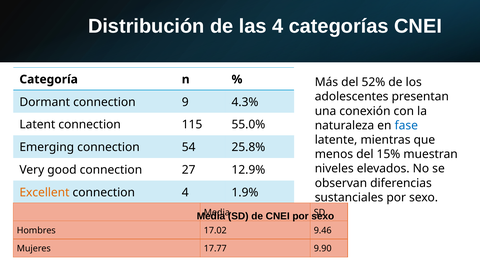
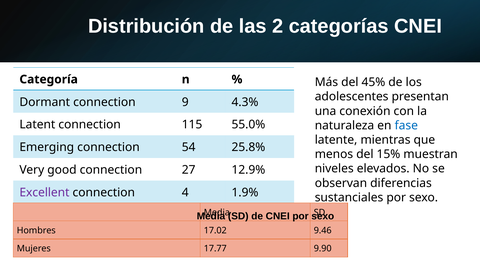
las 4: 4 -> 2 (278, 26)
52%: 52% -> 45% (373, 82)
Excellent colour: orange -> purple (44, 193)
